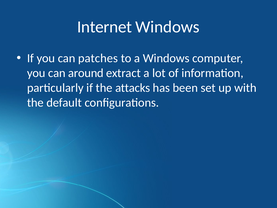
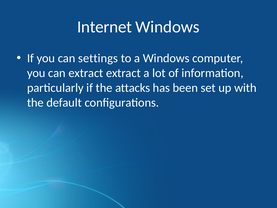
patches: patches -> settings (98, 58)
can around: around -> extract (86, 73)
